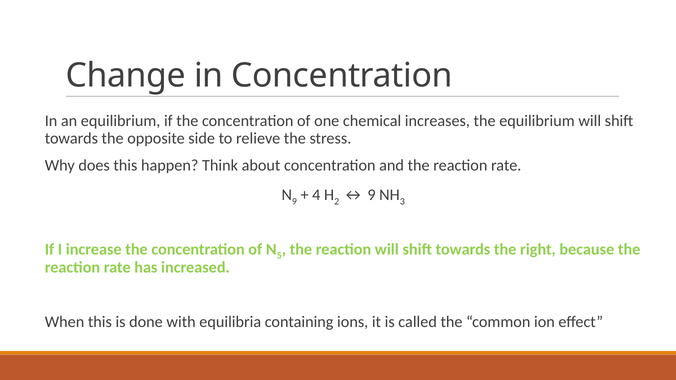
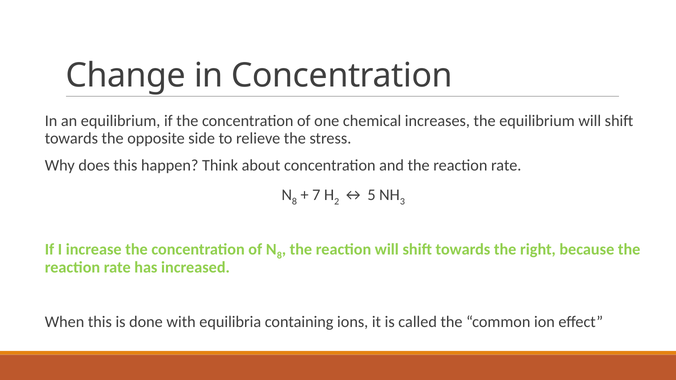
9: 9 -> 8 (294, 201)
4: 4 -> 7 (316, 195)
9: 9 -> 5 (371, 195)
5: 5 -> 8 (279, 256)
